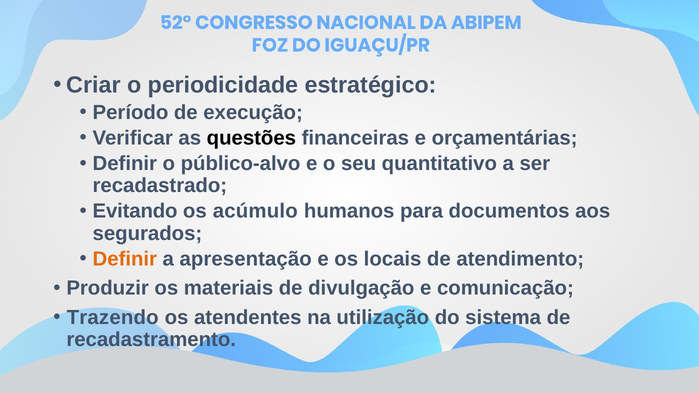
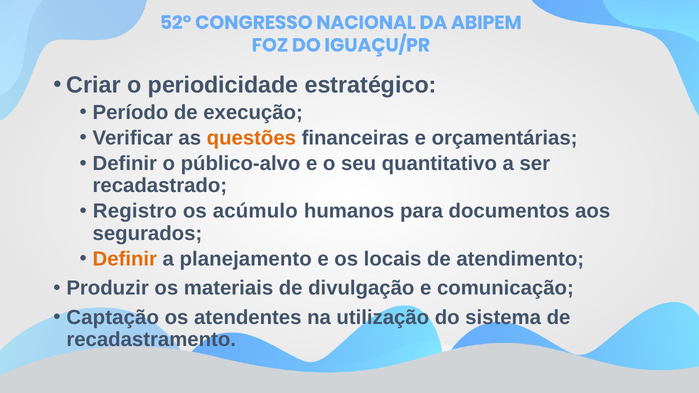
questões colour: black -> orange (251, 138)
Evitando: Evitando -> Registro (135, 211)
apresentação: apresentação -> planejamento (246, 259)
Trazendo: Trazendo -> Captação (113, 318)
